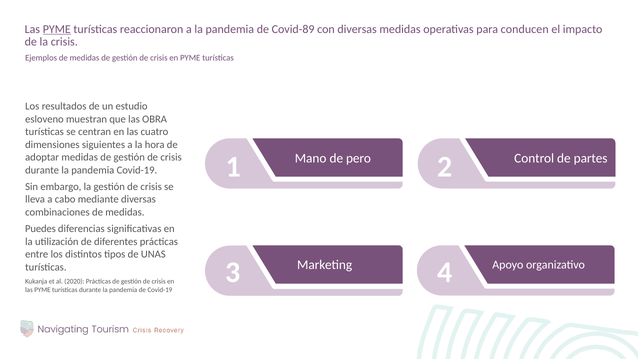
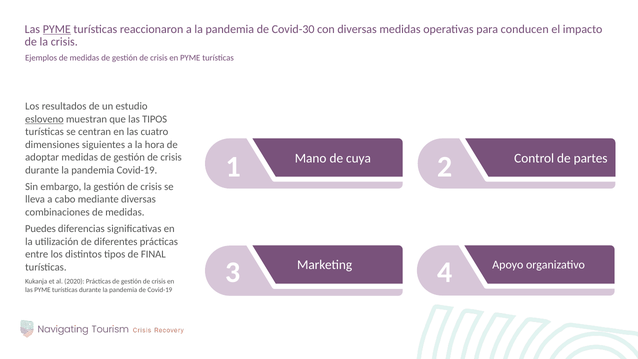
Covid-89: Covid-89 -> Covid-30 (293, 29)
esloveno underline: none -> present (44, 119)
las OBRA: OBRA -> TIPOS (155, 119)
pero: pero -> cuya (358, 158)
UNAS: UNAS -> FINAL (153, 254)
